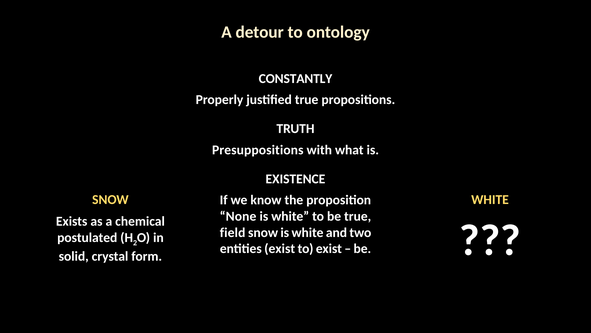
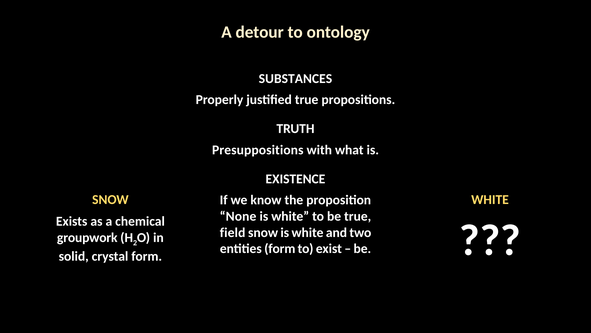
CONSTANTLY: CONSTANTLY -> SUBSTANCES (295, 79)
postulated: postulated -> groupwork (87, 237)
entities exist: exist -> form (280, 248)
